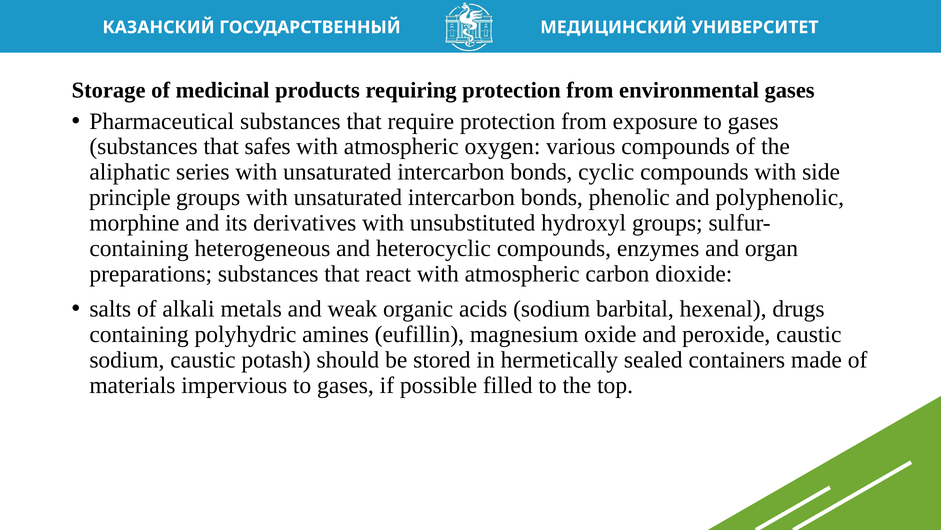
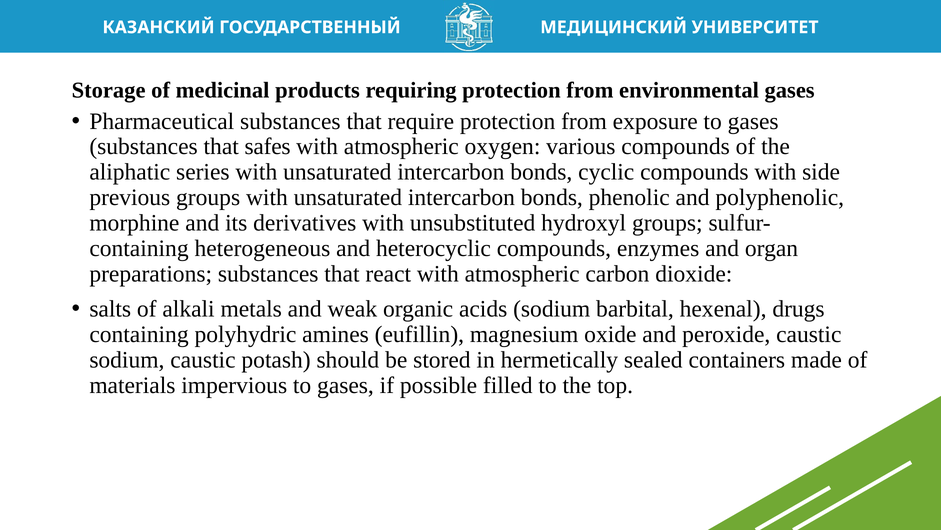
principle: principle -> previous (130, 197)
